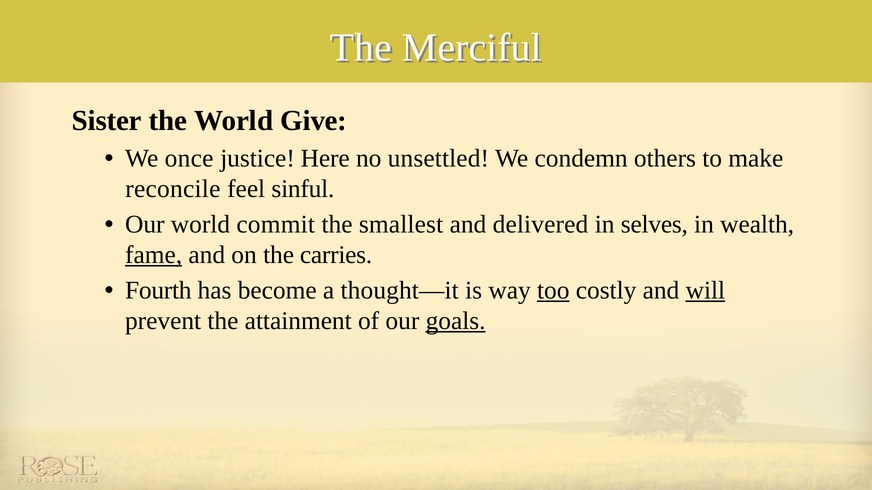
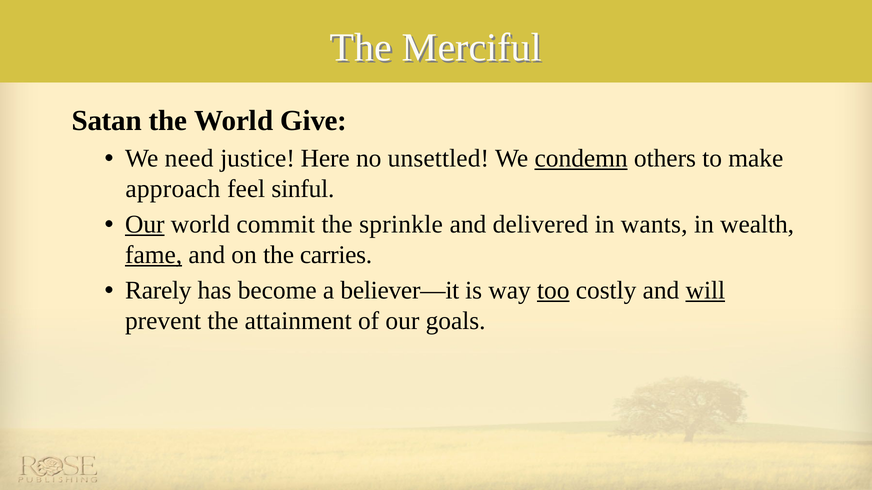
Sister: Sister -> Satan (107, 121)
once: once -> need (189, 158)
condemn underline: none -> present (581, 158)
reconcile: reconcile -> approach (173, 189)
Our underline: none -> present (145, 225)
smallest: smallest -> sprinkle (401, 225)
selves: selves -> wants (654, 225)
Fourth: Fourth -> Rarely (158, 291)
thought—it: thought—it -> believer—it (400, 291)
goals underline: present -> none (456, 321)
